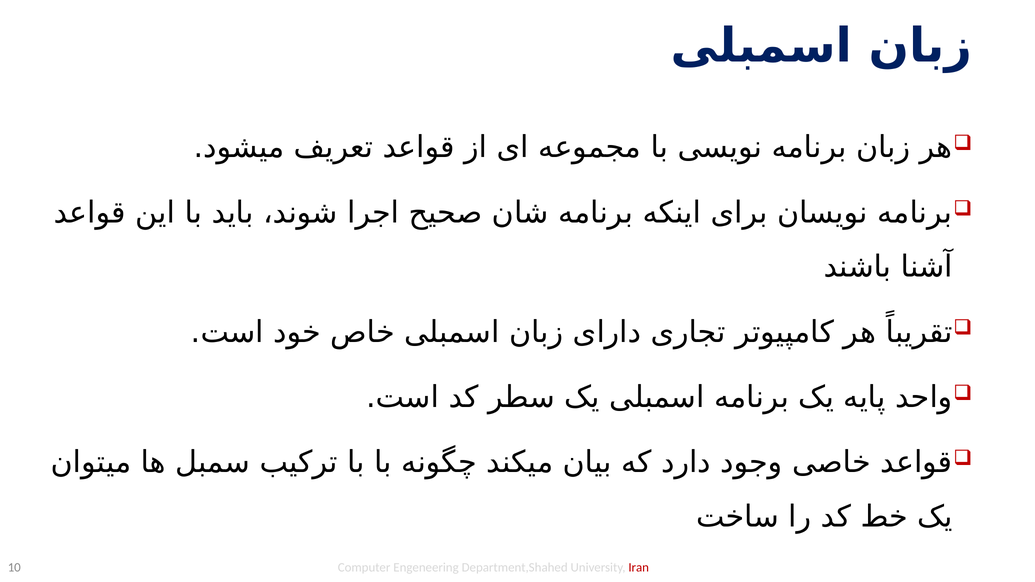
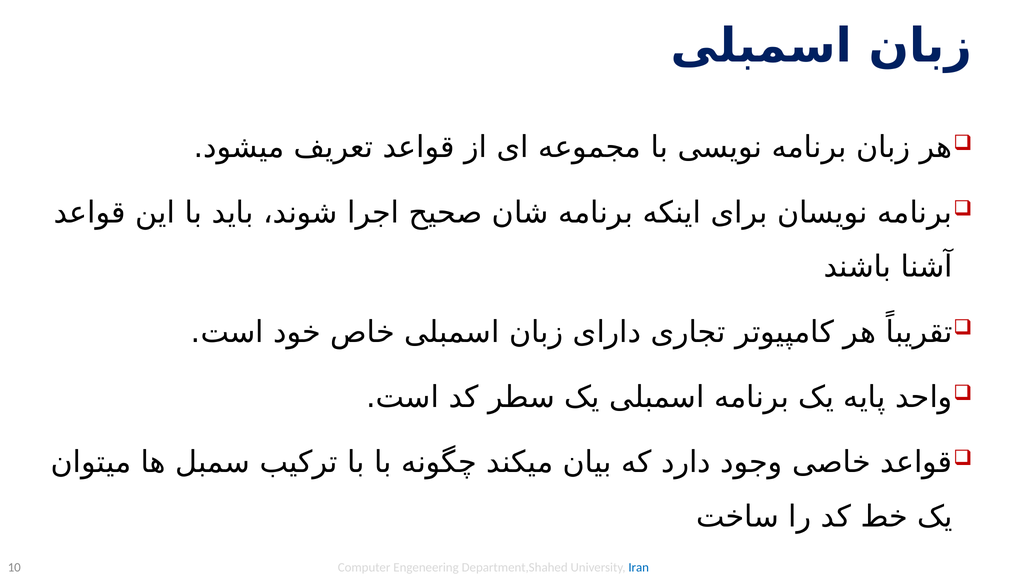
Iran colour: red -> blue (639, 567)
